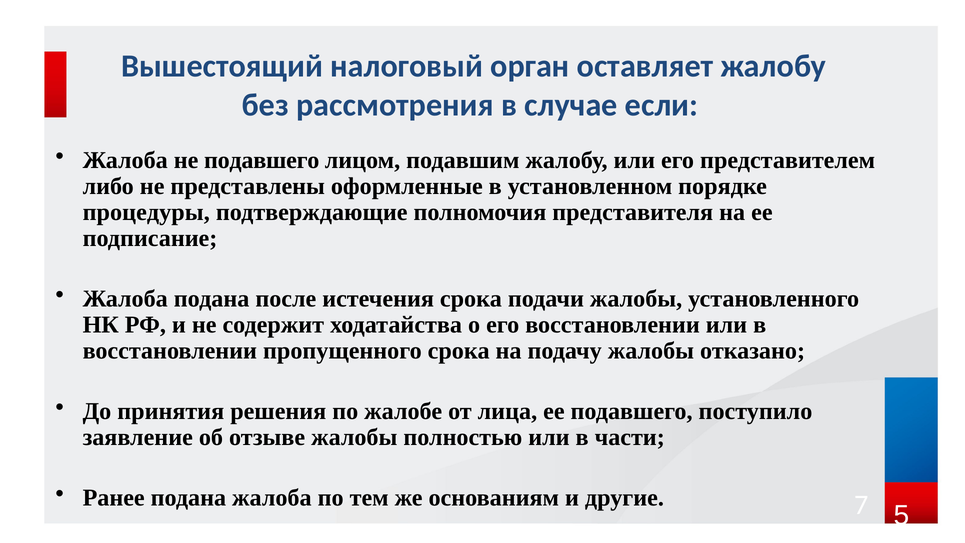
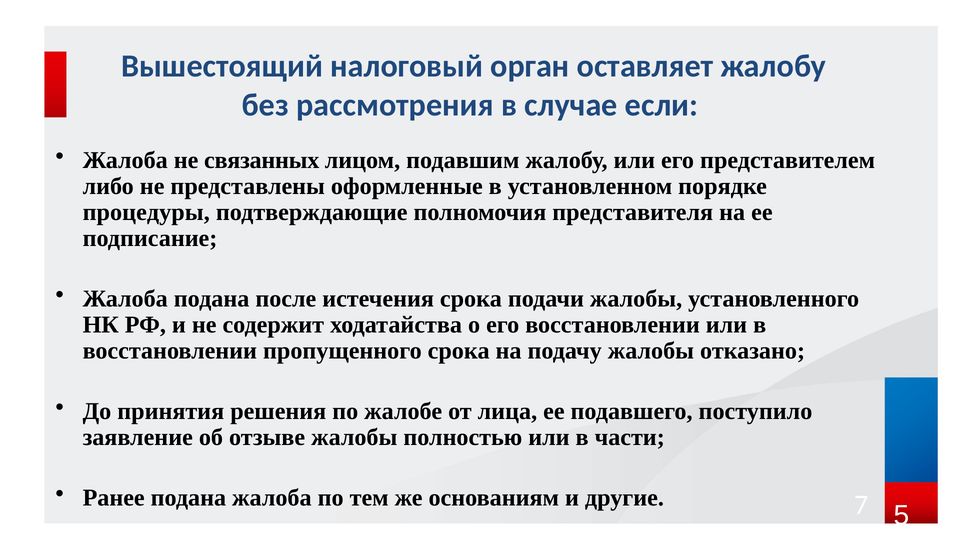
не подавшего: подавшего -> связанных (262, 160)
